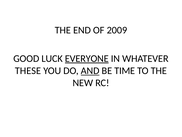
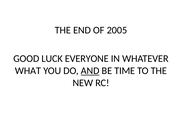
2009: 2009 -> 2005 (117, 30)
EVERYONE underline: present -> none (87, 58)
THESE: THESE -> WHAT (28, 70)
